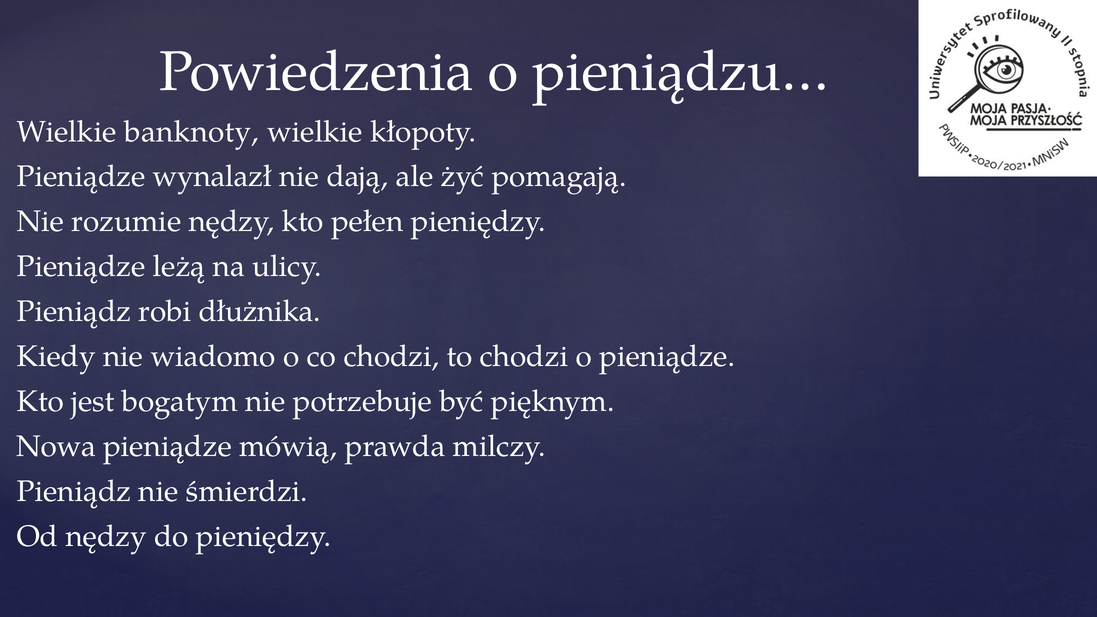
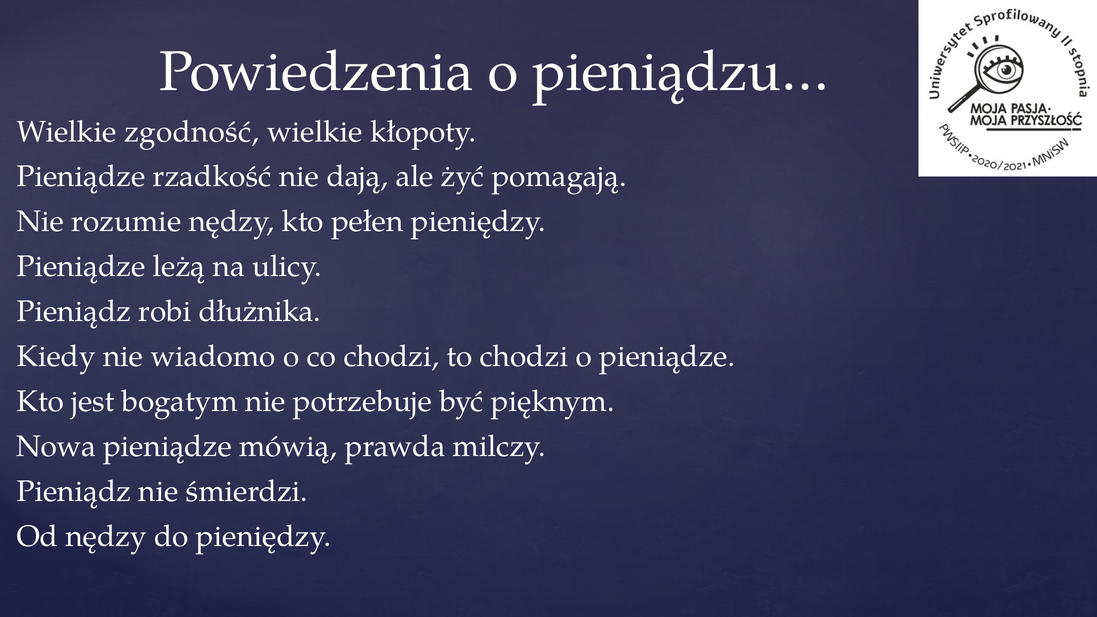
banknoty: banknoty -> zgodność (192, 132)
wynalazł: wynalazł -> rzadkość (212, 177)
